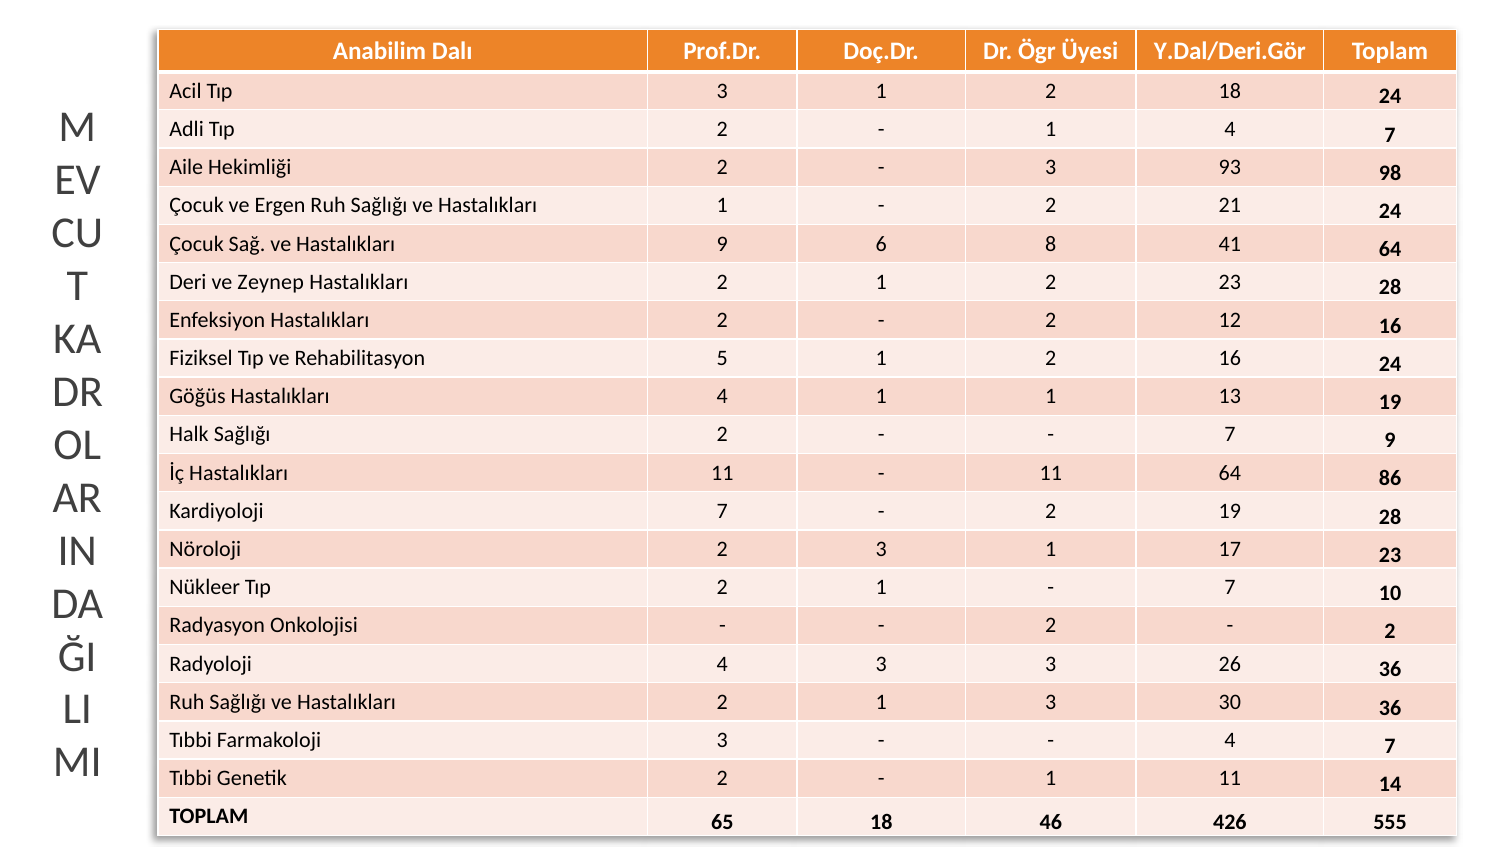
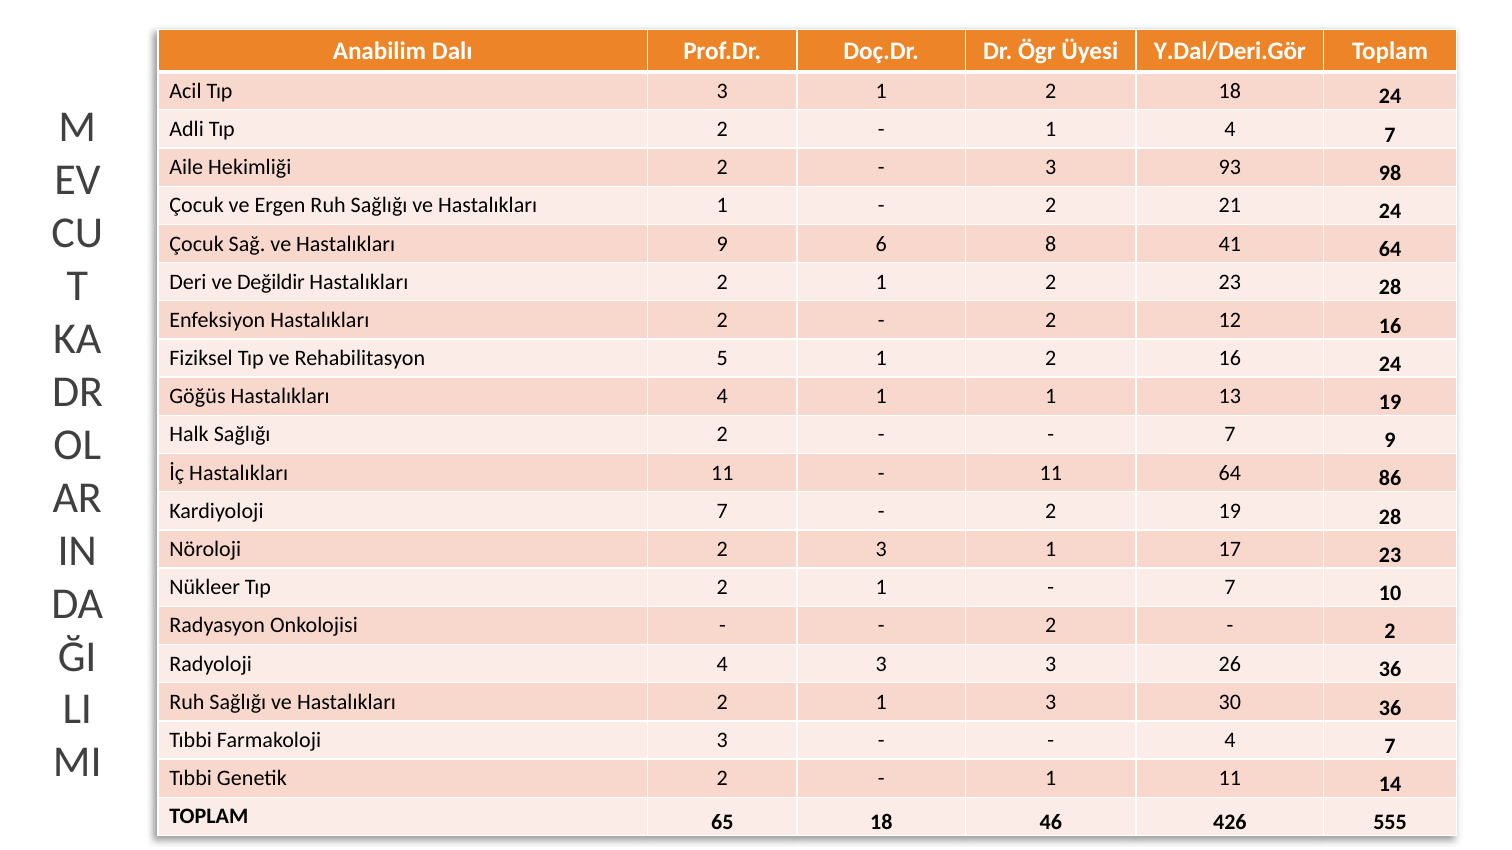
Zeynep: Zeynep -> Değildir (271, 282)
